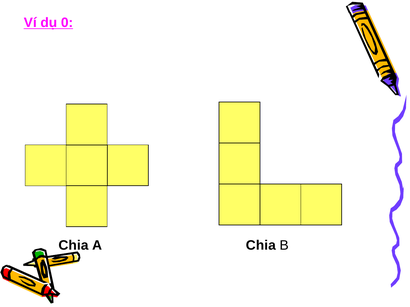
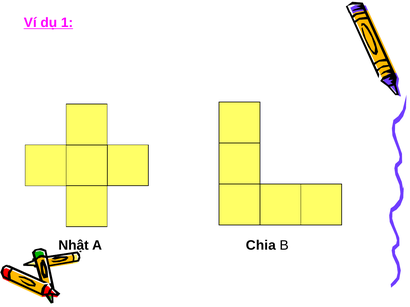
0: 0 -> 1 (67, 23)
Chia: Chia -> Nhật (74, 246)
